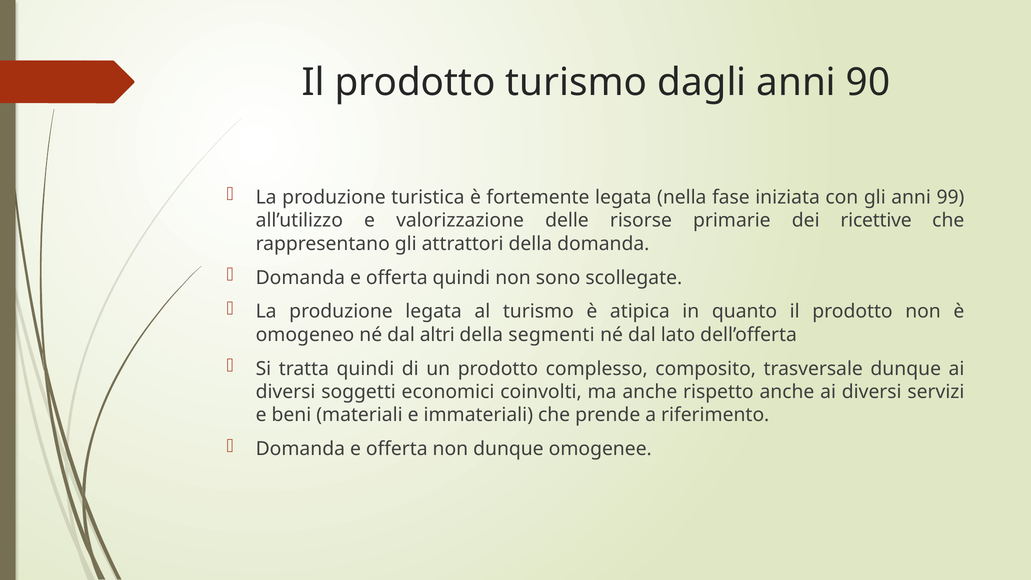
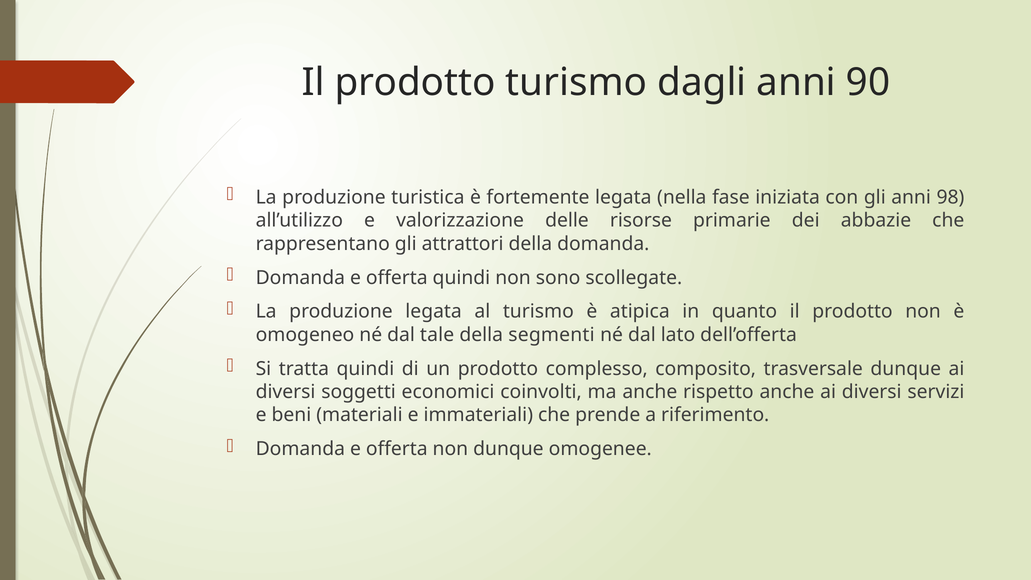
99: 99 -> 98 (950, 197)
ricettive: ricettive -> abbazie (876, 220)
altri: altri -> tale (437, 335)
